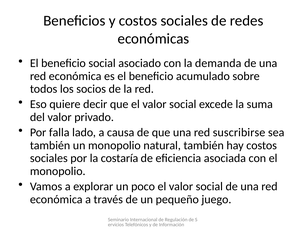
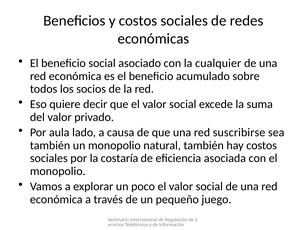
demanda: demanda -> cualquier (218, 63)
falla: falla -> aula (59, 133)
